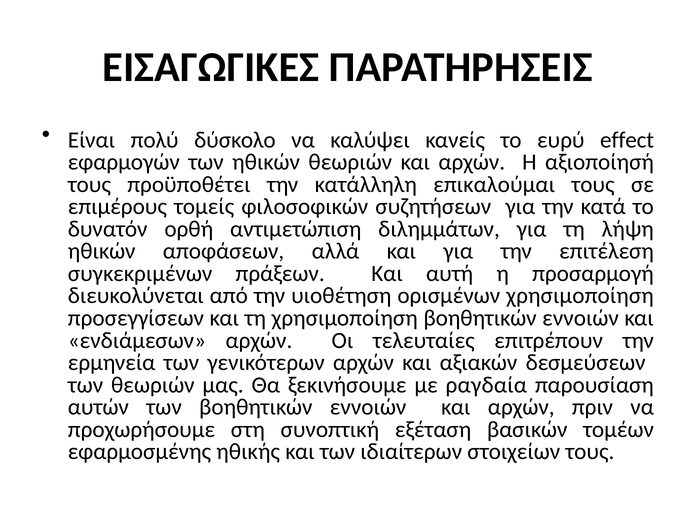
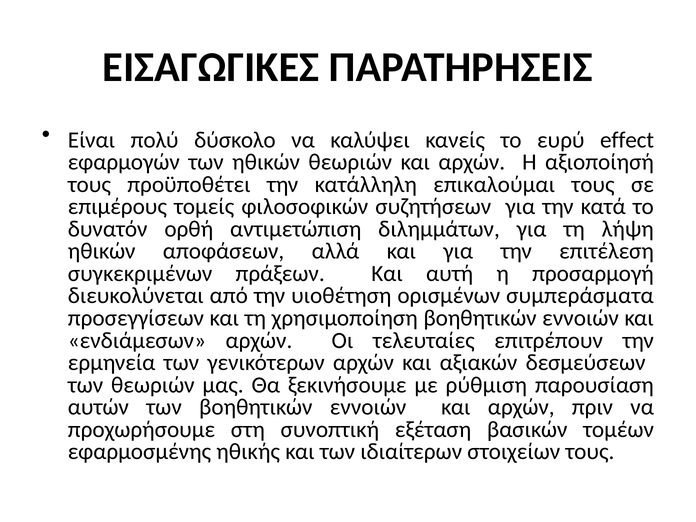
ορισμένων χρησιμοποίηση: χρησιμοποίηση -> συμπεράσματα (580, 296)
ραγδαία: ραγδαία -> ρύθμιση (486, 385)
